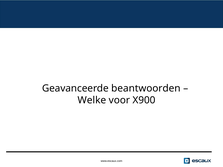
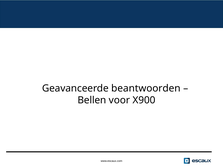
Welke: Welke -> Bellen (92, 100)
